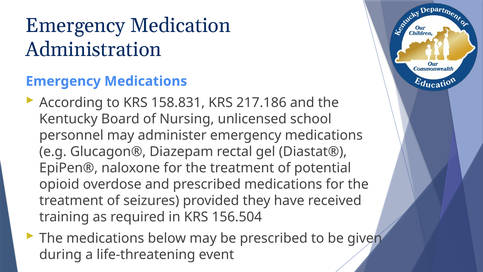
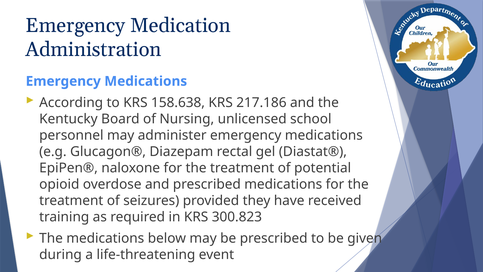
158.831: 158.831 -> 158.638 (178, 103)
156.504: 156.504 -> 300.823 (237, 217)
